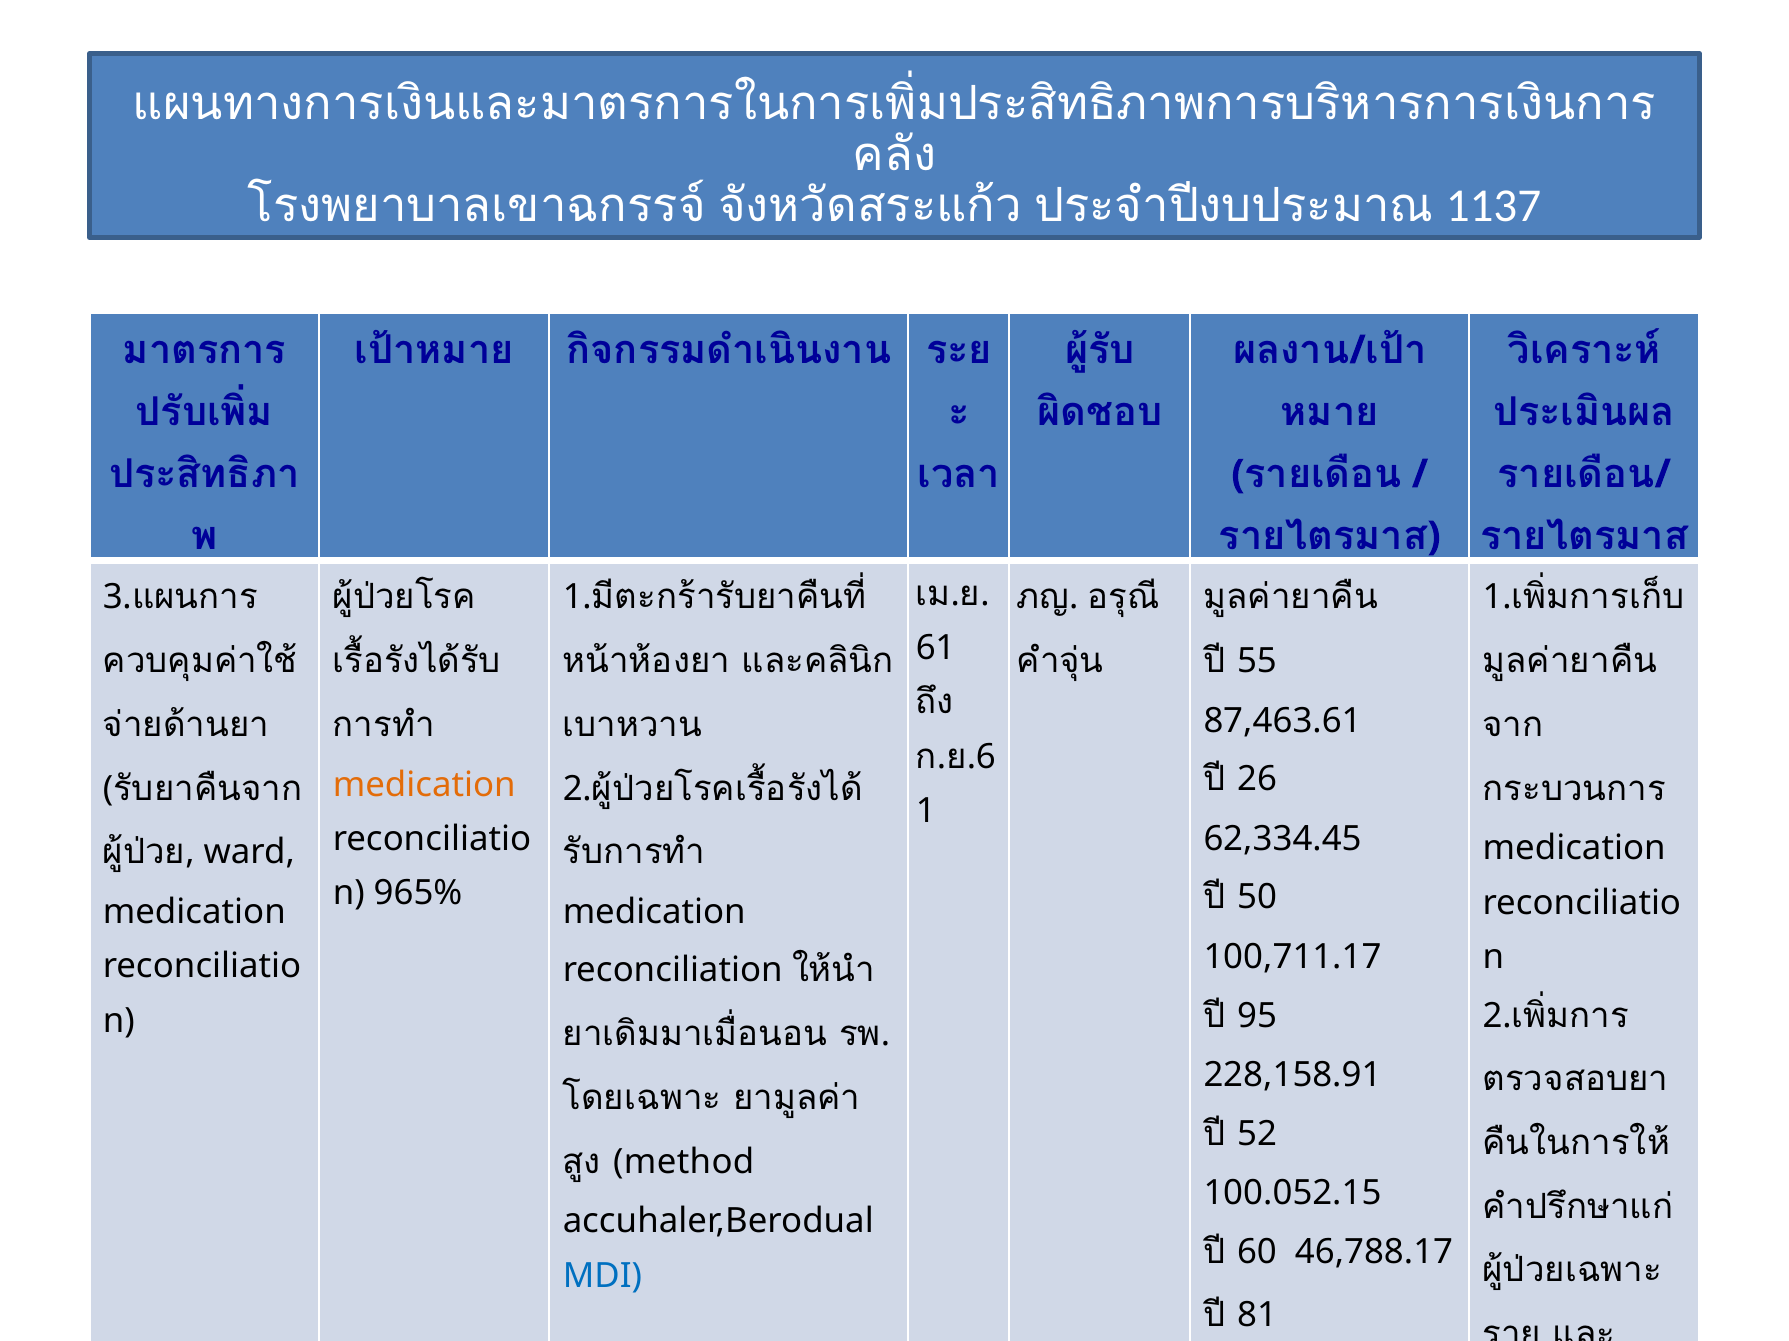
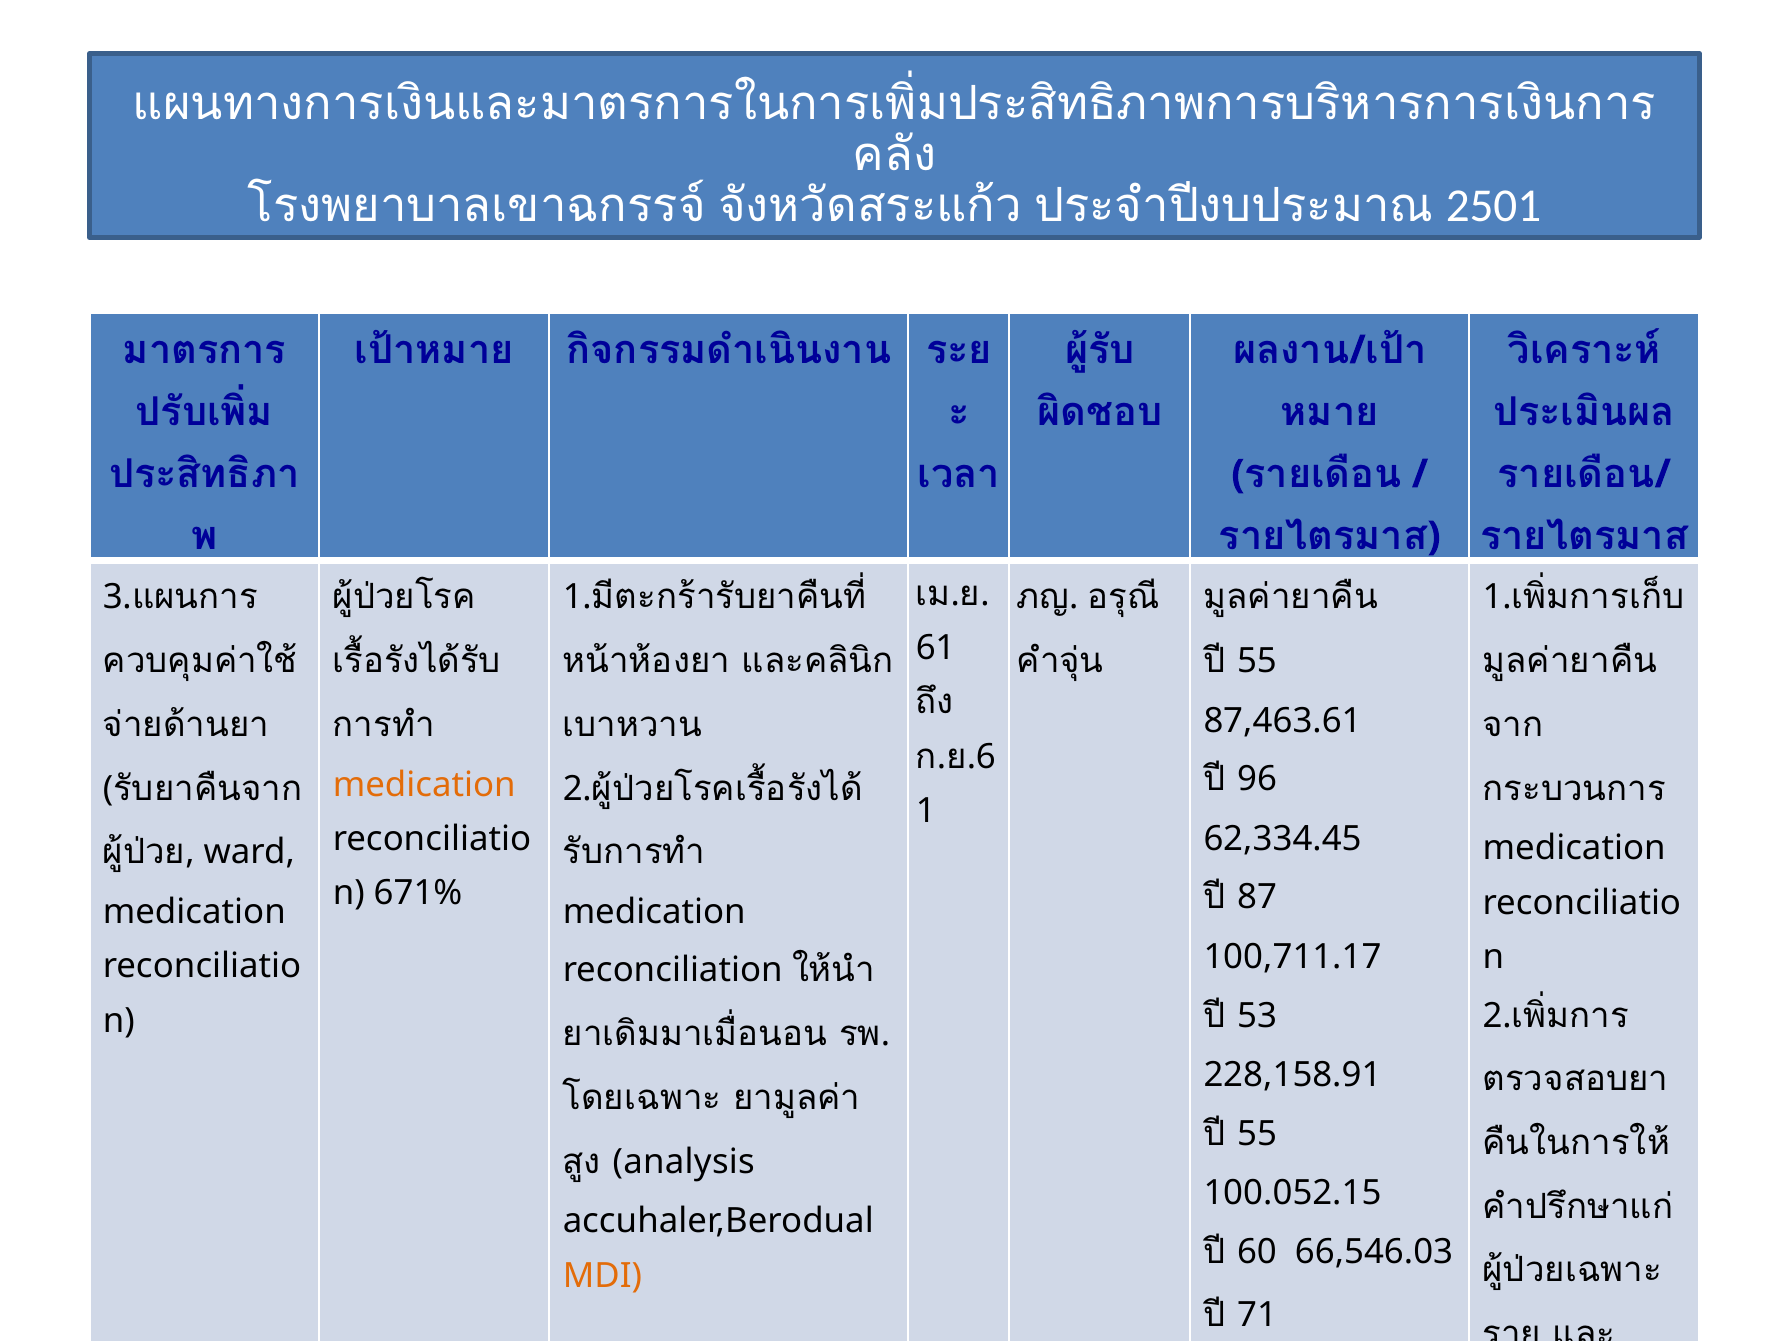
1137: 1137 -> 2501 (1494, 206)
26: 26 -> 96 (1257, 780)
965%: 965% -> 671% (418, 894)
50: 50 -> 87 (1257, 898)
95: 95 -> 53 (1257, 1016)
52: 52 -> 55 (1257, 1134)
method: method -> analysis (684, 1162)
46,788.17: 46,788.17 -> 66,546.03 (1374, 1253)
MDI colour: blue -> orange (602, 1276)
81: 81 -> 71 (1257, 1316)
